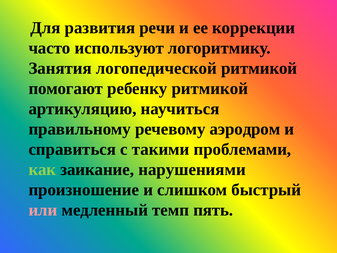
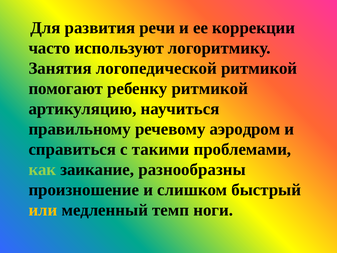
нарушениями: нарушениями -> разнообразны (192, 169)
или colour: pink -> yellow (43, 210)
пять: пять -> ноги (213, 210)
